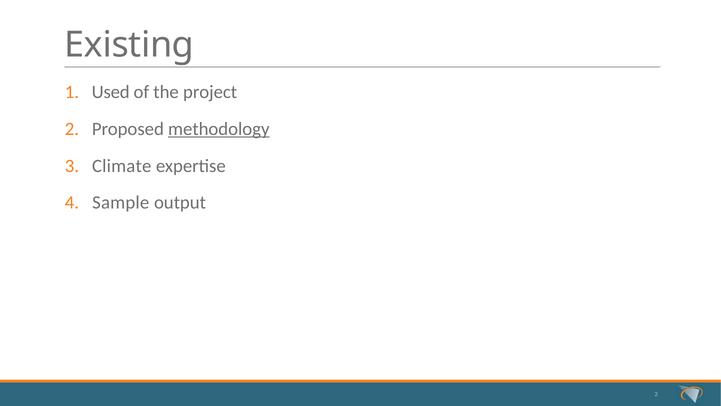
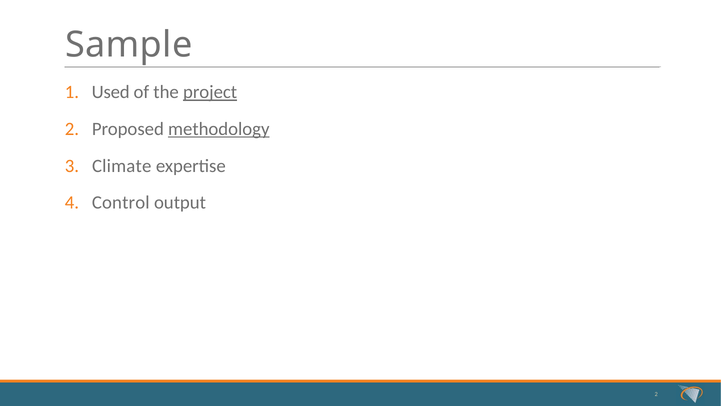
Existing: Existing -> Sample (129, 45)
project underline: none -> present (210, 92)
Sample: Sample -> Control (121, 202)
